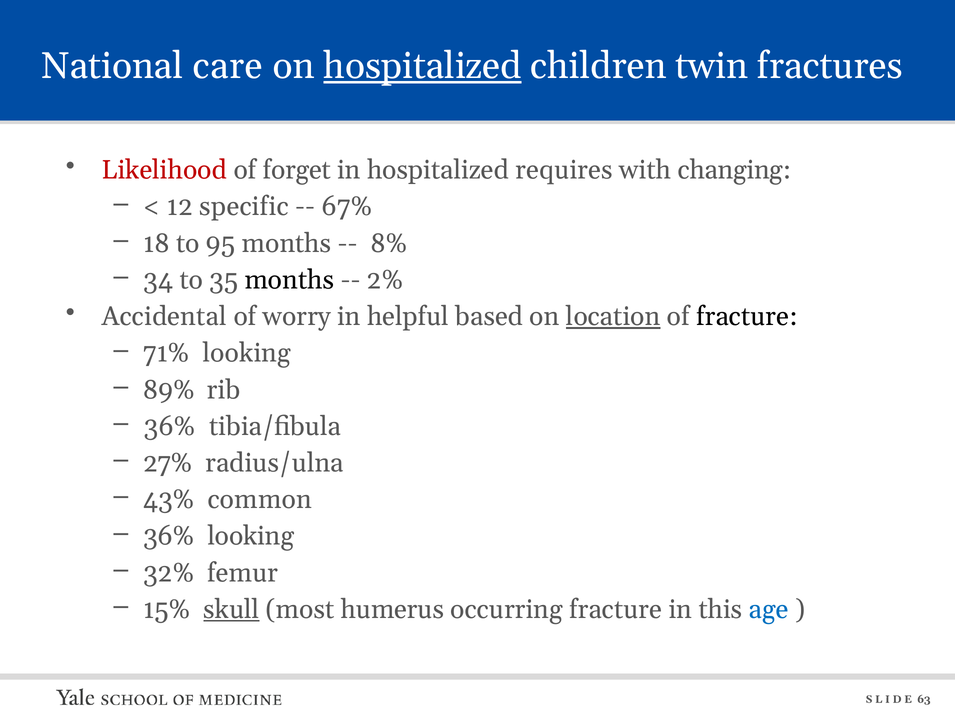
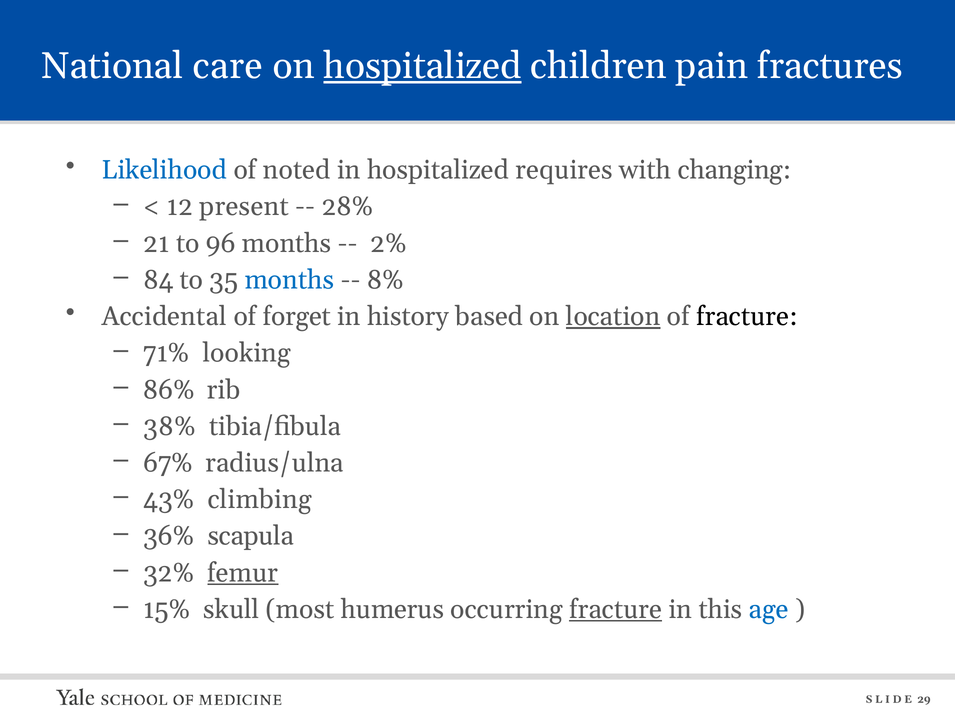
twin: twin -> pain (712, 66)
Likelihood colour: red -> blue (164, 170)
forget: forget -> noted (297, 170)
specific: specific -> present (244, 207)
67%: 67% -> 28% (347, 207)
18: 18 -> 21 (156, 243)
95: 95 -> 96 (221, 243)
8%: 8% -> 2% (389, 243)
34: 34 -> 84 (158, 280)
months colour: black -> blue (289, 280)
2%: 2% -> 8% (385, 280)
worry: worry -> forget (297, 317)
helpful: helpful -> history (408, 317)
89%: 89% -> 86% (169, 390)
36%: 36% -> 38% (170, 427)
27%: 27% -> 67% (168, 463)
common: common -> climbing (260, 500)
36% looking: looking -> scapula (251, 536)
femur underline: none -> present (243, 573)
skull underline: present -> none (231, 610)
fracture underline: none -> present (616, 610)
63: 63 -> 29 (924, 700)
